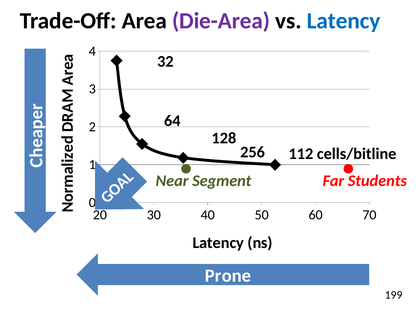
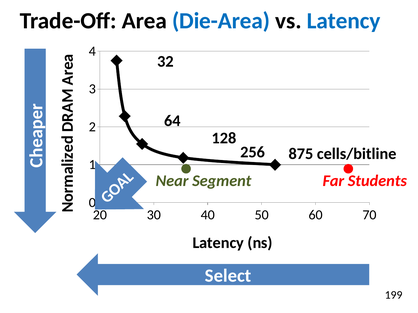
Die-Area colour: purple -> blue (221, 21)
112: 112 -> 875 (301, 154)
Prone: Prone -> Select (228, 276)
